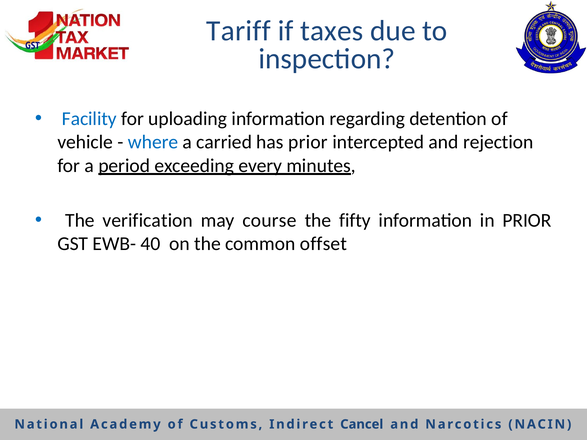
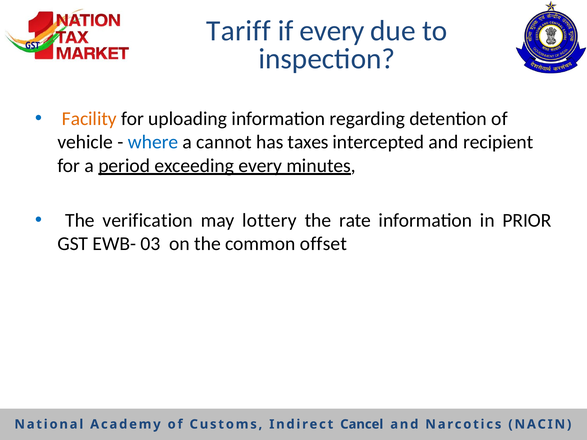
if taxes: taxes -> every (332, 31)
Facility colour: blue -> orange (89, 119)
carried: carried -> cannot (224, 142)
has prior: prior -> taxes (308, 142)
rejection: rejection -> recipient (498, 142)
course: course -> lottery (269, 220)
fifty: fifty -> rate (355, 220)
40: 40 -> 03 (150, 244)
